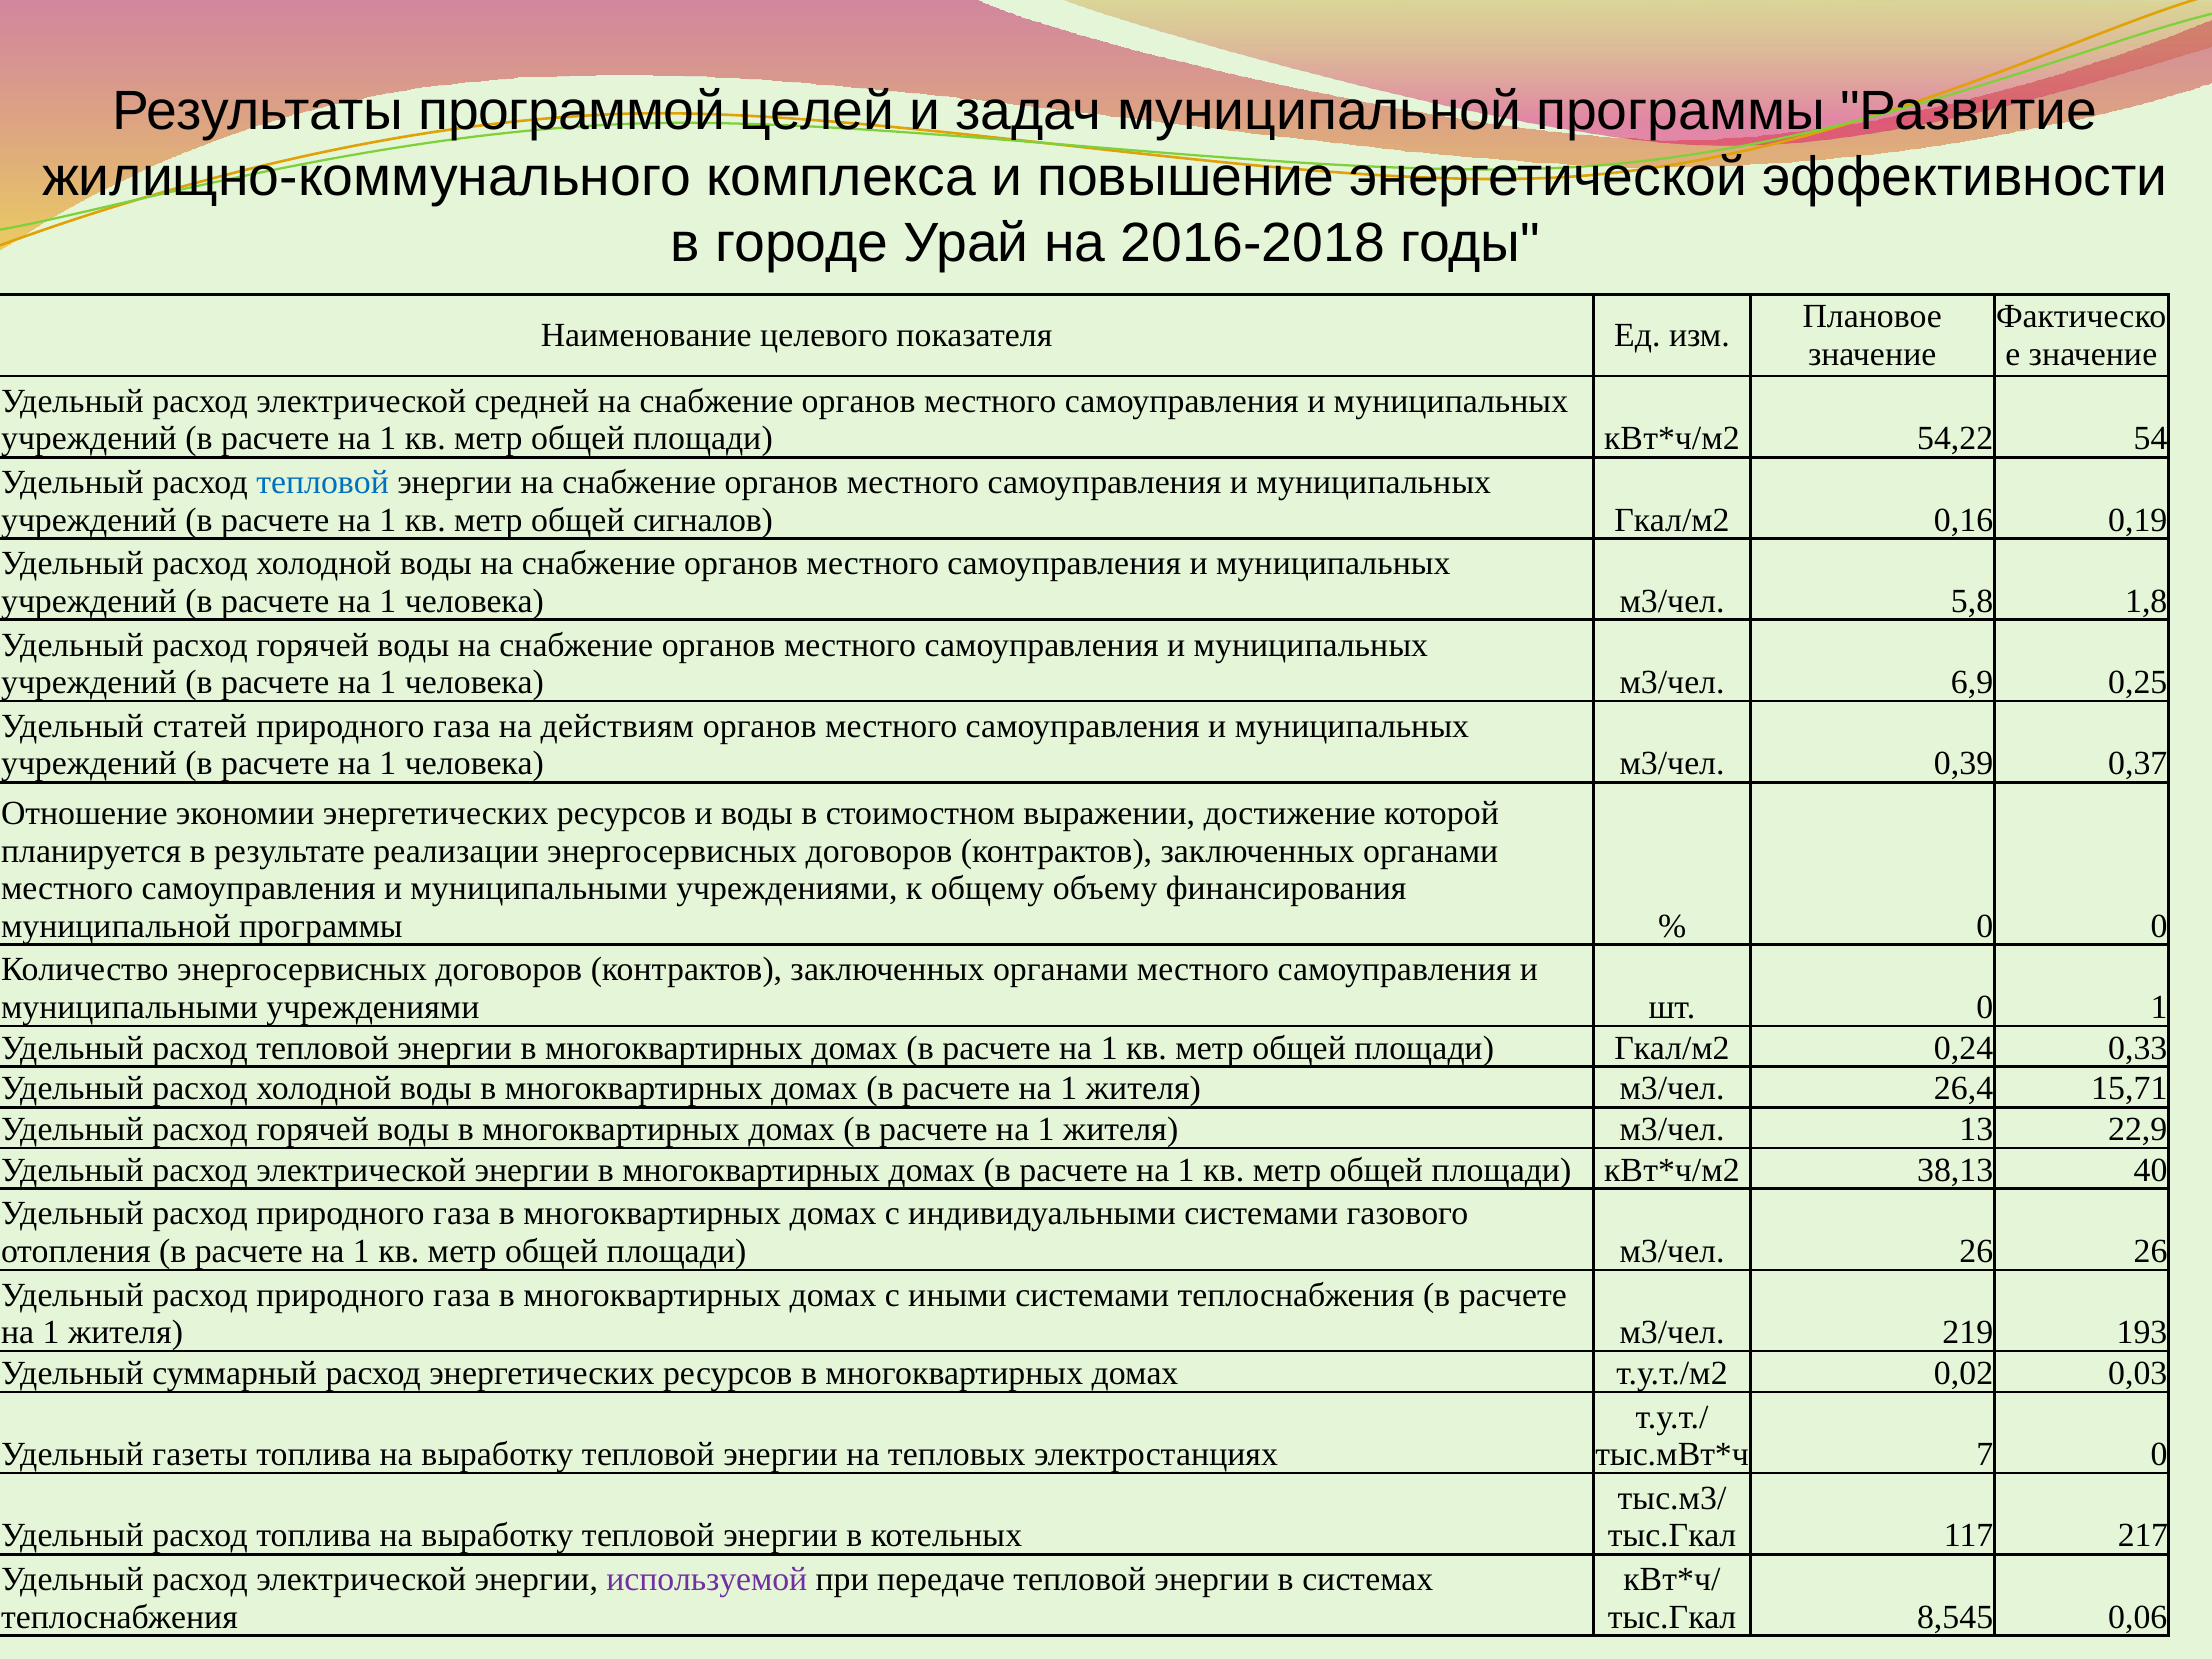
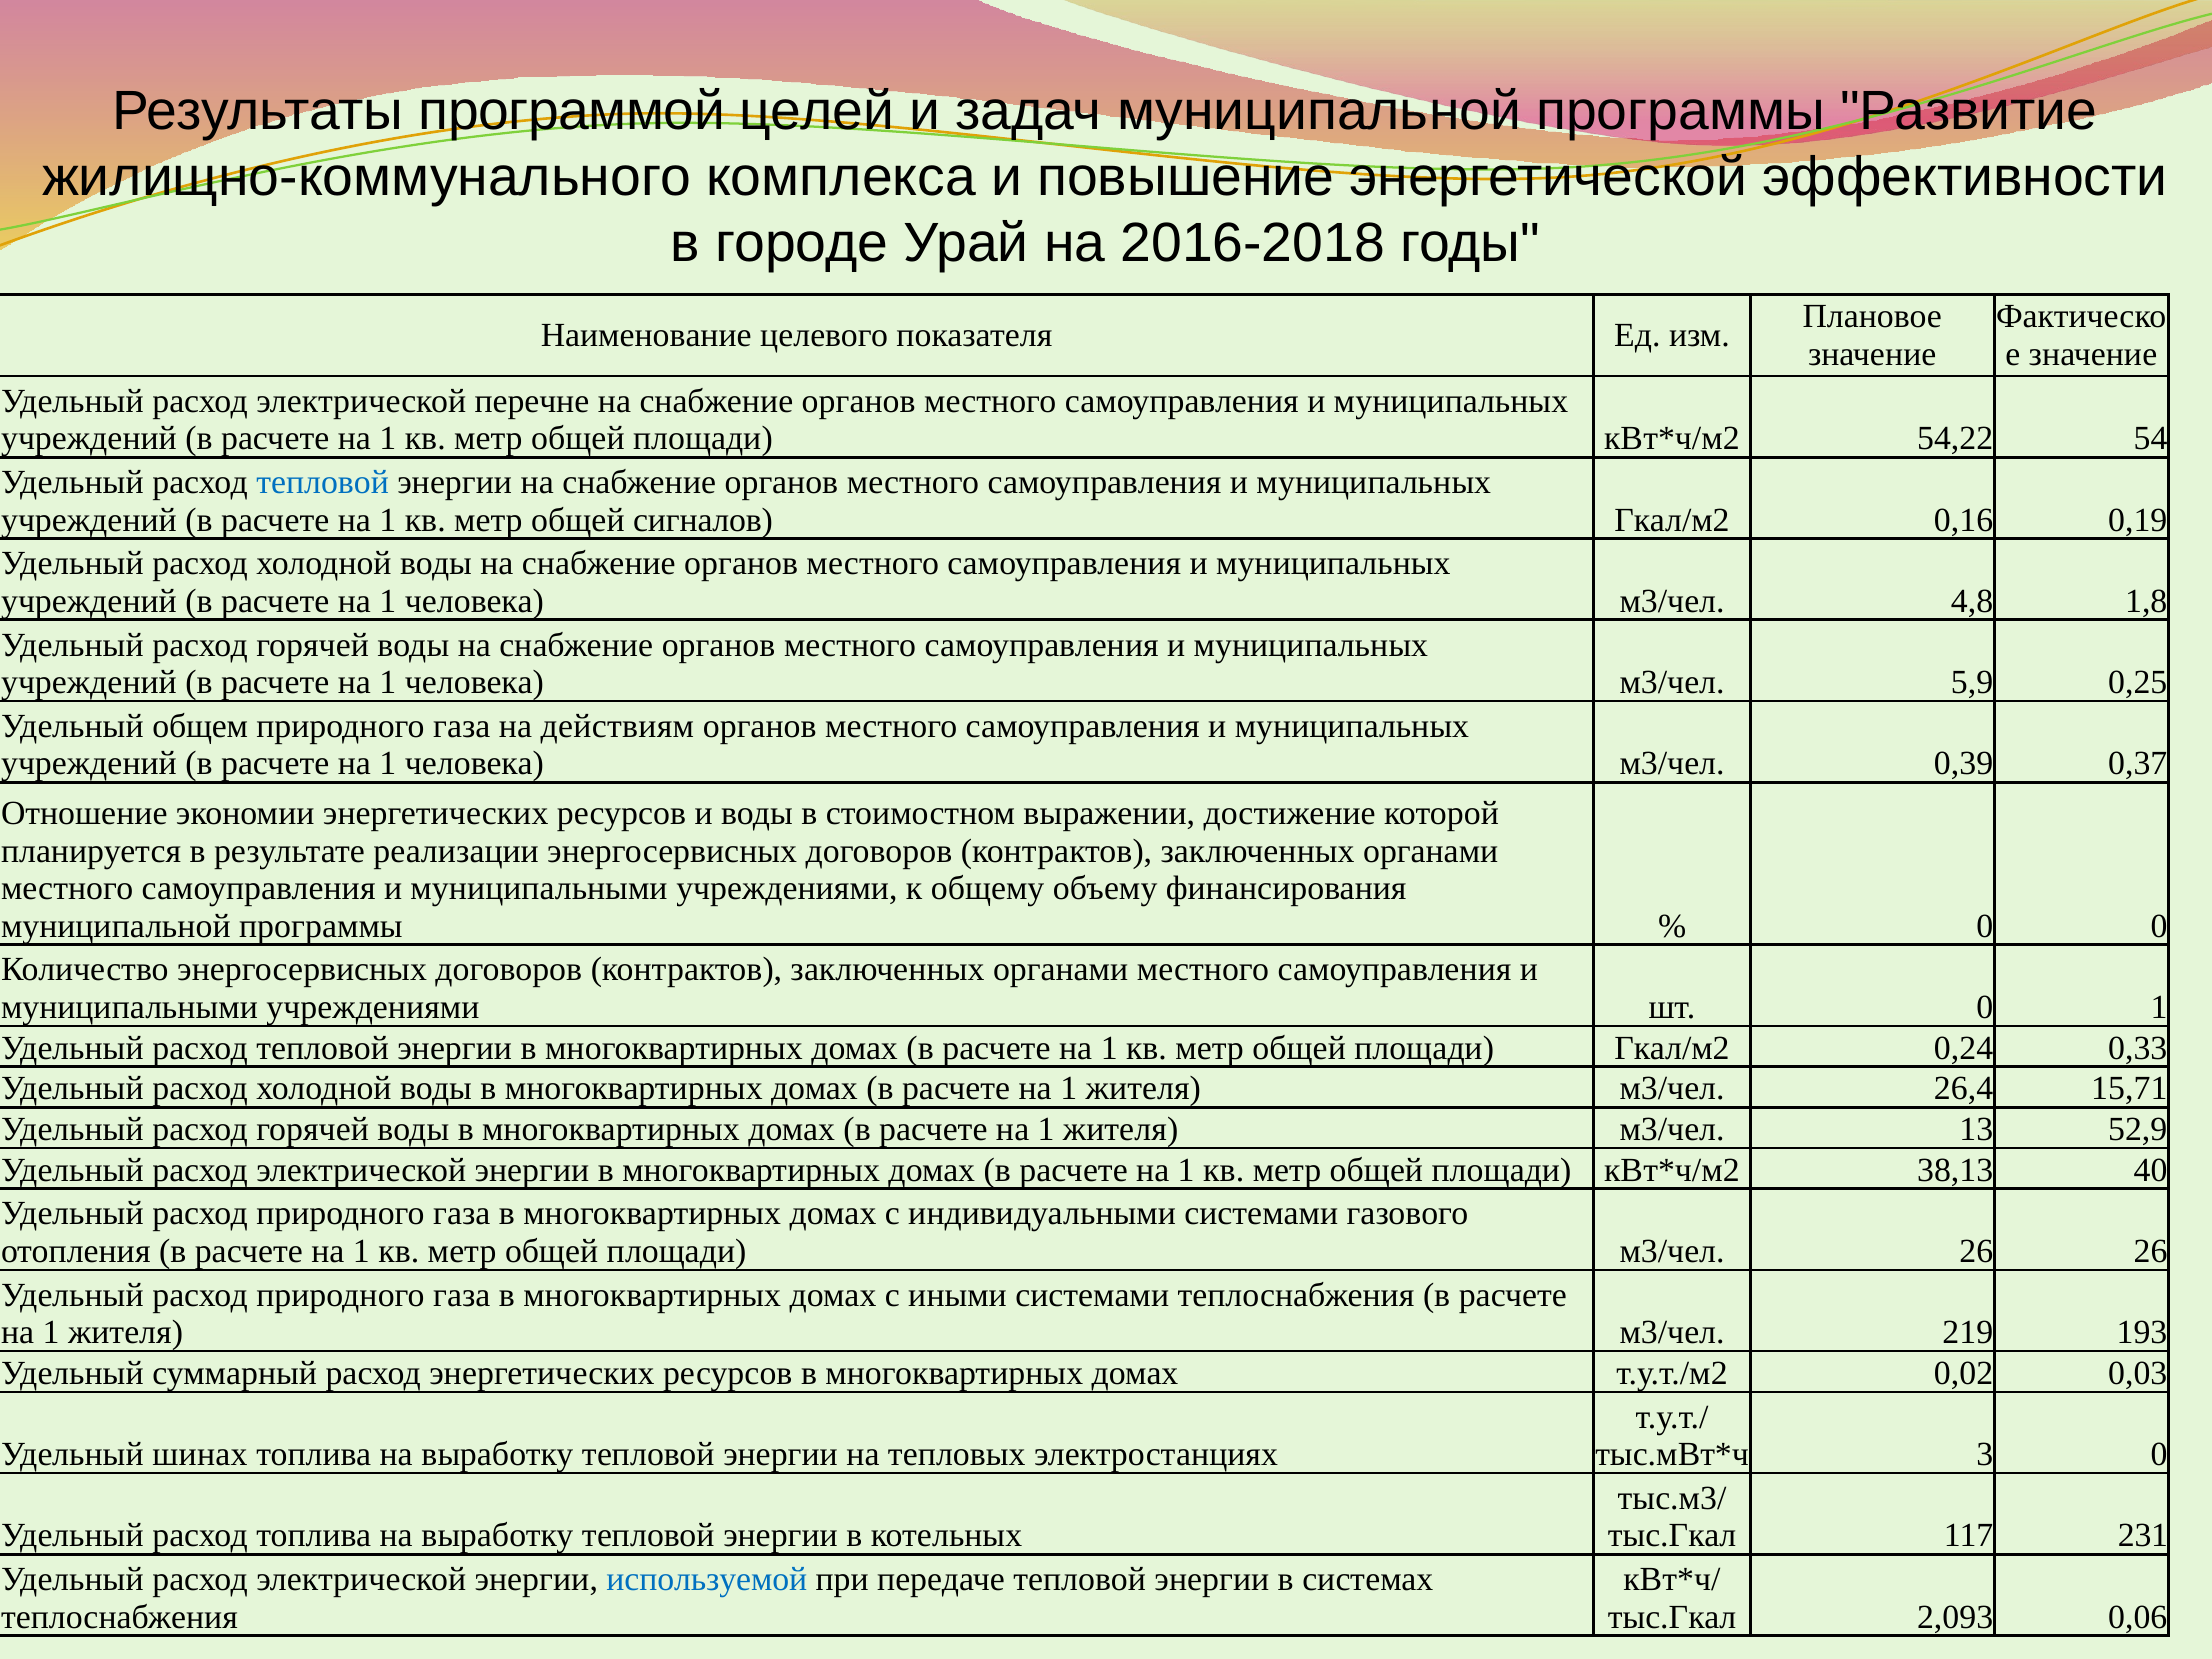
средней: средней -> перечне (532, 401)
5,8: 5,8 -> 4,8 (1972, 601)
6,9: 6,9 -> 5,9 (1972, 682)
статей: статей -> общем (200, 726)
22,9: 22,9 -> 52,9 (2138, 1129)
газеты: газеты -> шинах (200, 1455)
7: 7 -> 3 (1985, 1455)
217: 217 -> 231 (2143, 1536)
используемой colour: purple -> blue (707, 1579)
8,545: 8,545 -> 2,093 (1955, 1617)
